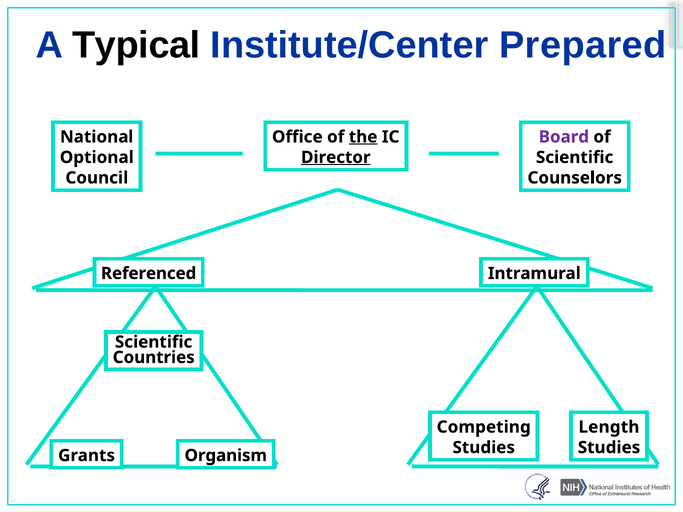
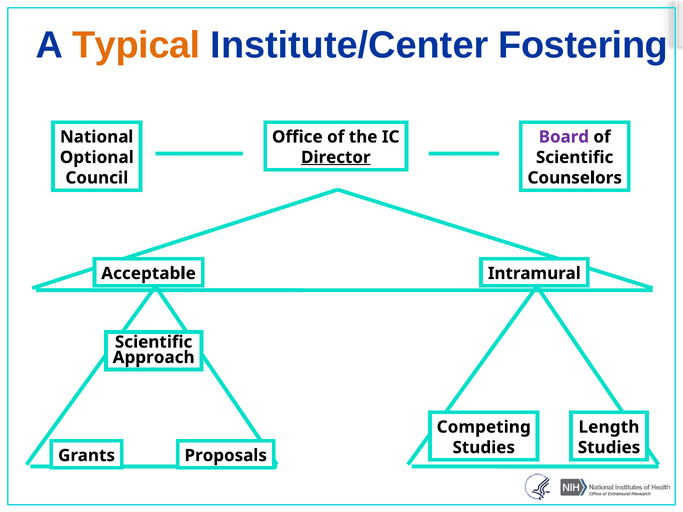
Typical colour: black -> orange (136, 45)
Prepared: Prepared -> Fostering (583, 45)
the underline: present -> none (363, 137)
Referenced: Referenced -> Acceptable (149, 274)
Countries: Countries -> Approach (154, 358)
Organism: Organism -> Proposals (226, 456)
